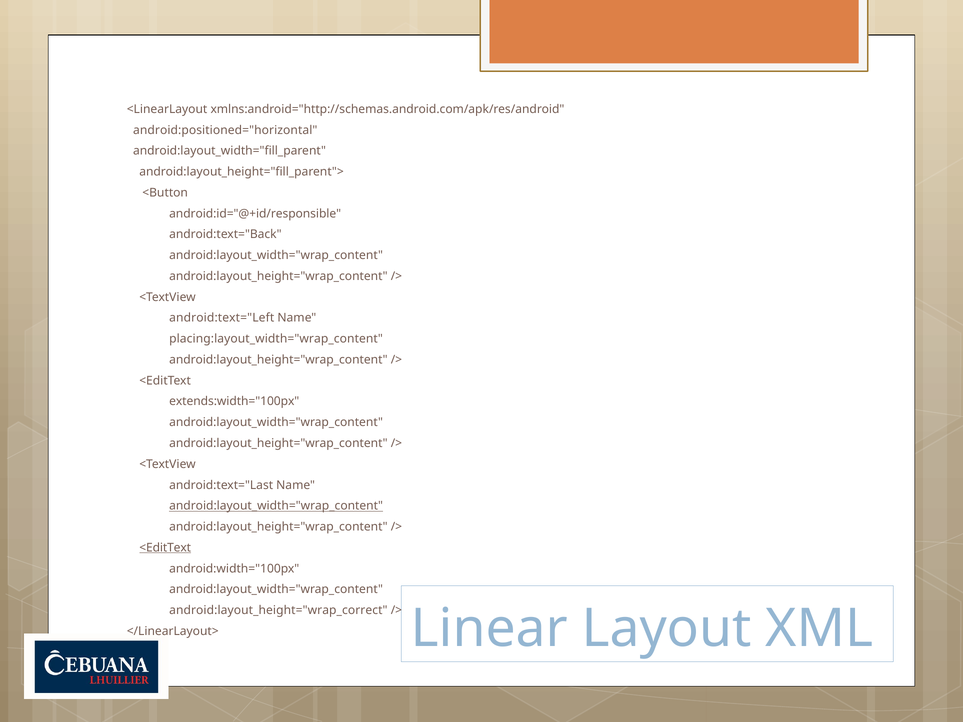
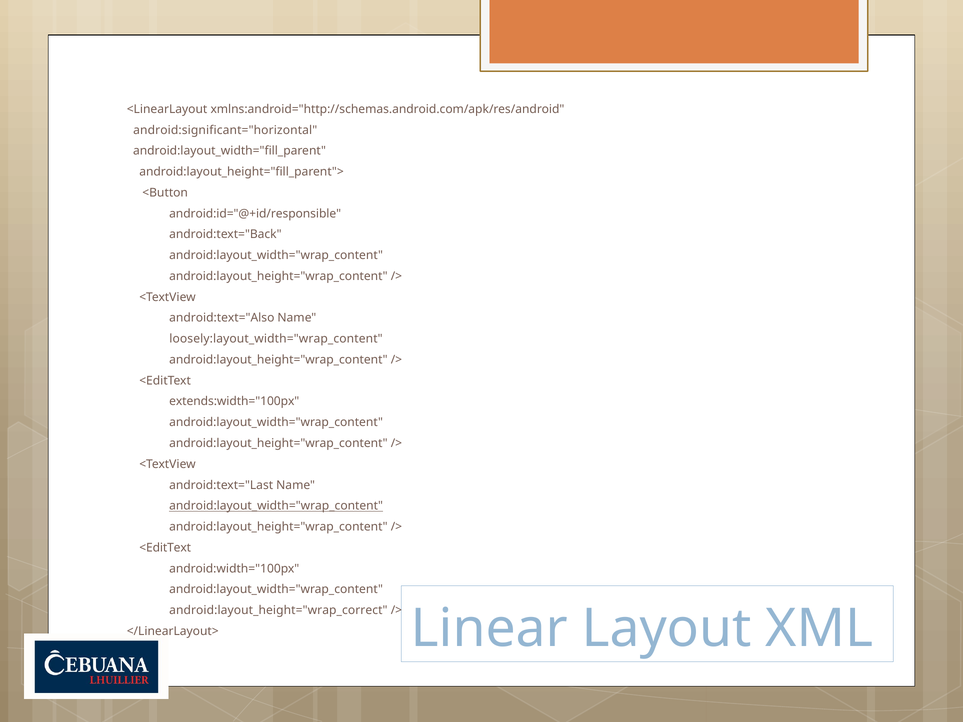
android:positioned="horizontal: android:positioned="horizontal -> android:significant="horizontal (225, 130)
android:text="Left: android:text="Left -> android:text="Also (222, 318)
placing:layout_width="wrap_content: placing:layout_width="wrap_content -> loosely:layout_width="wrap_content (276, 339)
<EditText underline: present -> none (165, 548)
